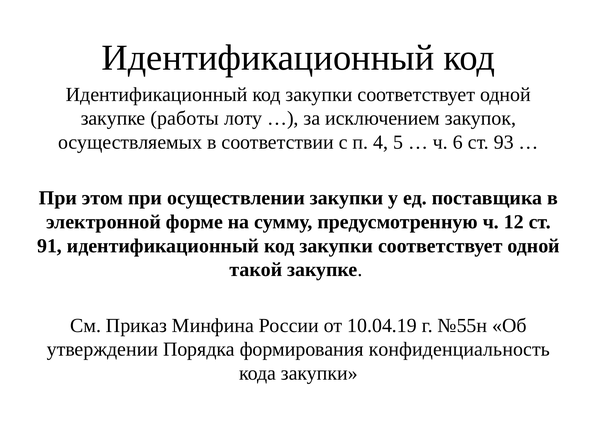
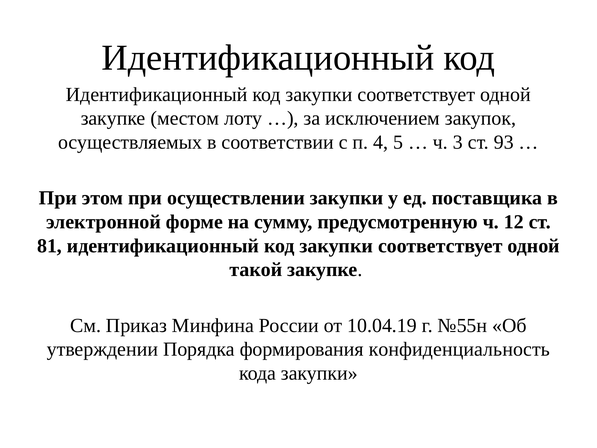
работы: работы -> местом (185, 118)
6: 6 -> 3 (458, 142)
91: 91 -> 81 (50, 246)
